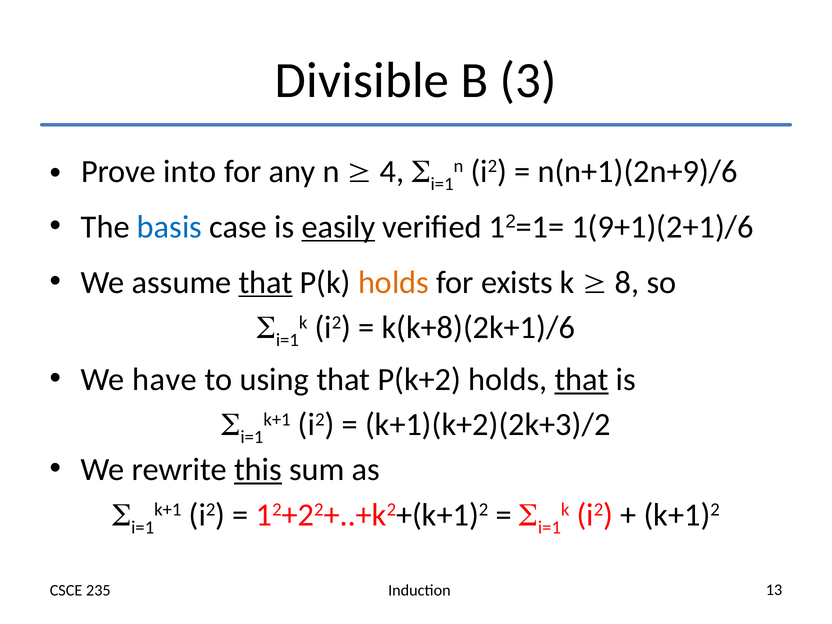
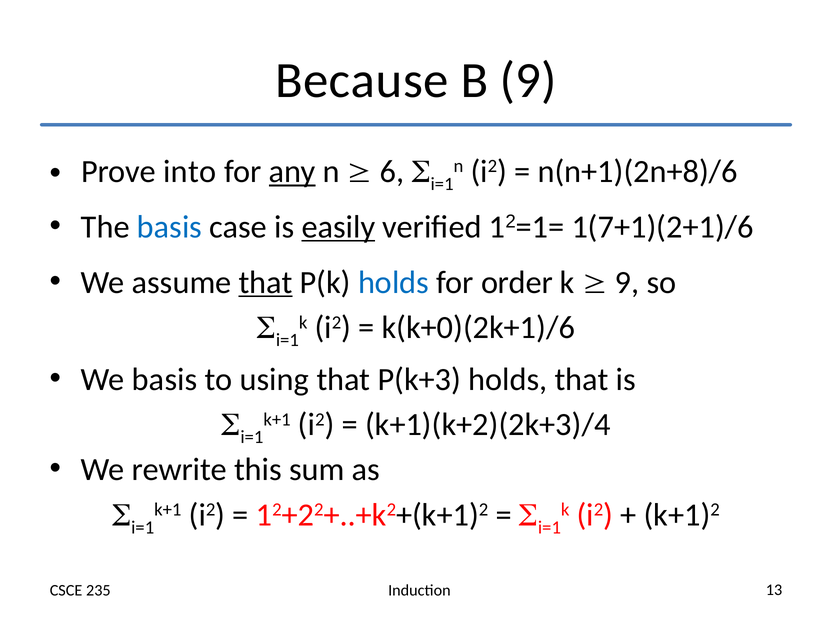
Divisible: Divisible -> Because (362, 81)
B 3: 3 -> 9 (528, 81)
any underline: none -> present (292, 171)
4: 4 -> 6 (392, 171)
n(n+1)(2n+9)/6: n(n+1)(2n+9)/6 -> n(n+1)(2n+8)/6 (638, 171)
1(9+1)(2+1)/6: 1(9+1)(2+1)/6 -> 1(7+1)(2+1)/6 (663, 227)
holds colour: orange -> blue (394, 282)
exists: exists -> order (517, 282)
8: 8 -> 9 (627, 282)
k(k+8)(2k+1)/6: k(k+8)(2k+1)/6 -> k(k+0)(2k+1)/6 (478, 328)
We have: have -> basis (165, 379)
P(k+2: P(k+2 -> P(k+3 (419, 379)
that underline: present -> none (582, 379)
k+1)(k+2)(2k+3)/2: k+1)(k+2)(2k+3)/2 -> k+1)(k+2)(2k+3)/4 (488, 425)
this underline: present -> none (258, 470)
